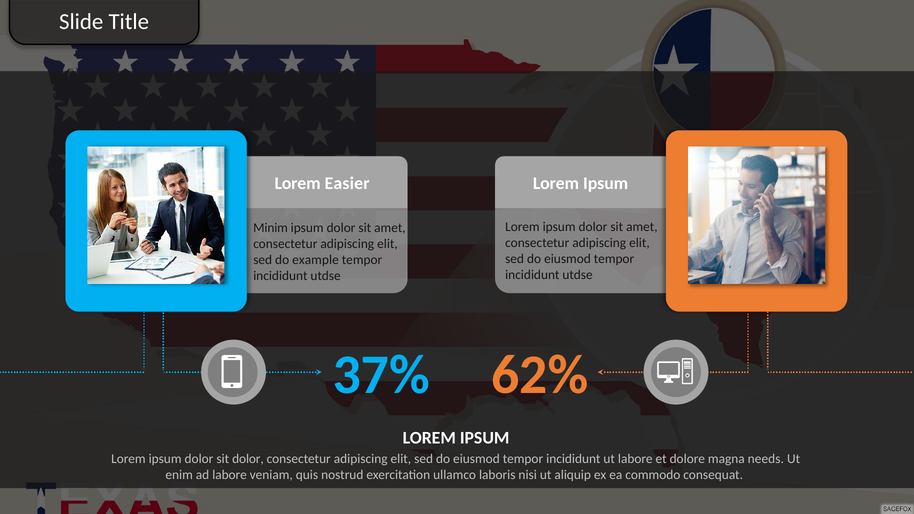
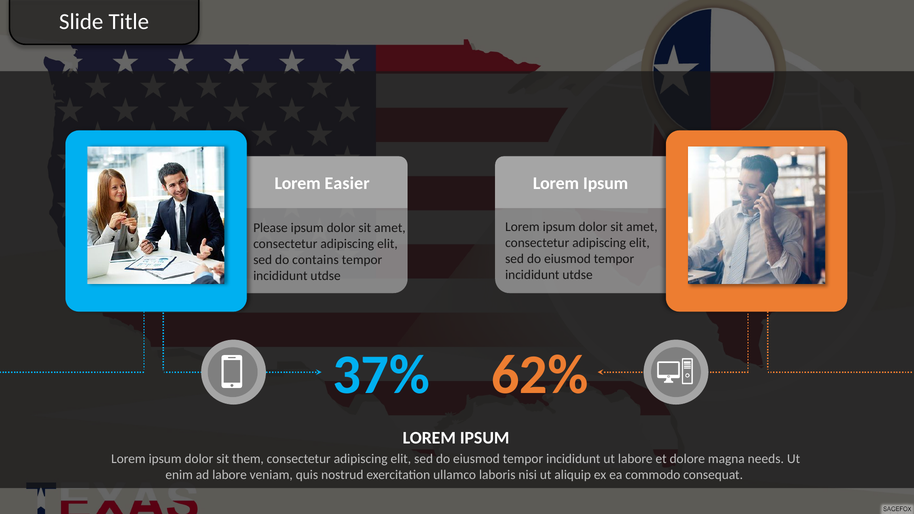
Minim: Minim -> Please (270, 228)
example: example -> contains (315, 260)
sit dolor: dolor -> them (248, 459)
